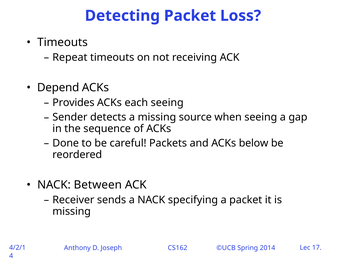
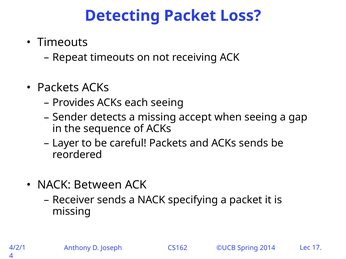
Depend: Depend -> Packets (58, 88)
source: source -> accept (195, 117)
Done: Done -> Layer (66, 143)
ACKs below: below -> sends (254, 143)
